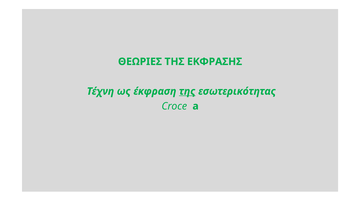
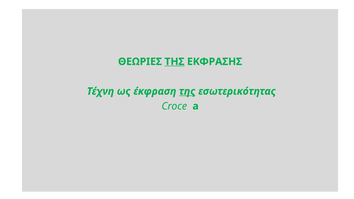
ΤΗΣ underline: none -> present (174, 62)
